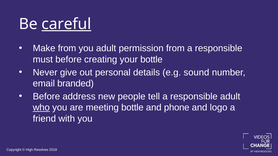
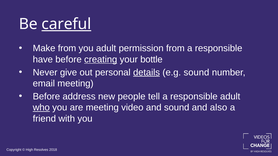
must: must -> have (43, 60)
creating underline: none -> present (101, 60)
details underline: none -> present (147, 73)
email branded: branded -> meeting (75, 84)
meeting bottle: bottle -> video (132, 108)
and phone: phone -> sound (177, 108)
logo: logo -> also (219, 108)
